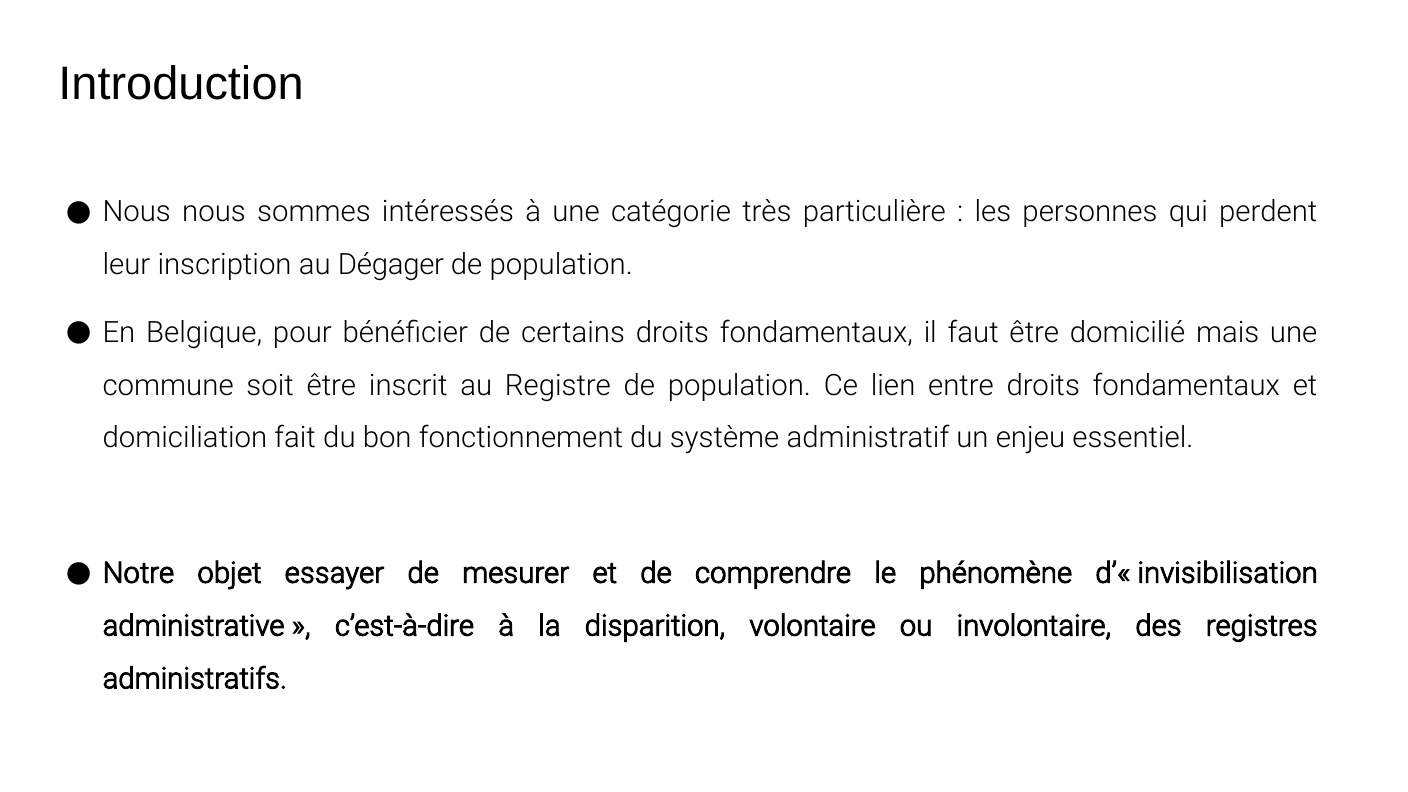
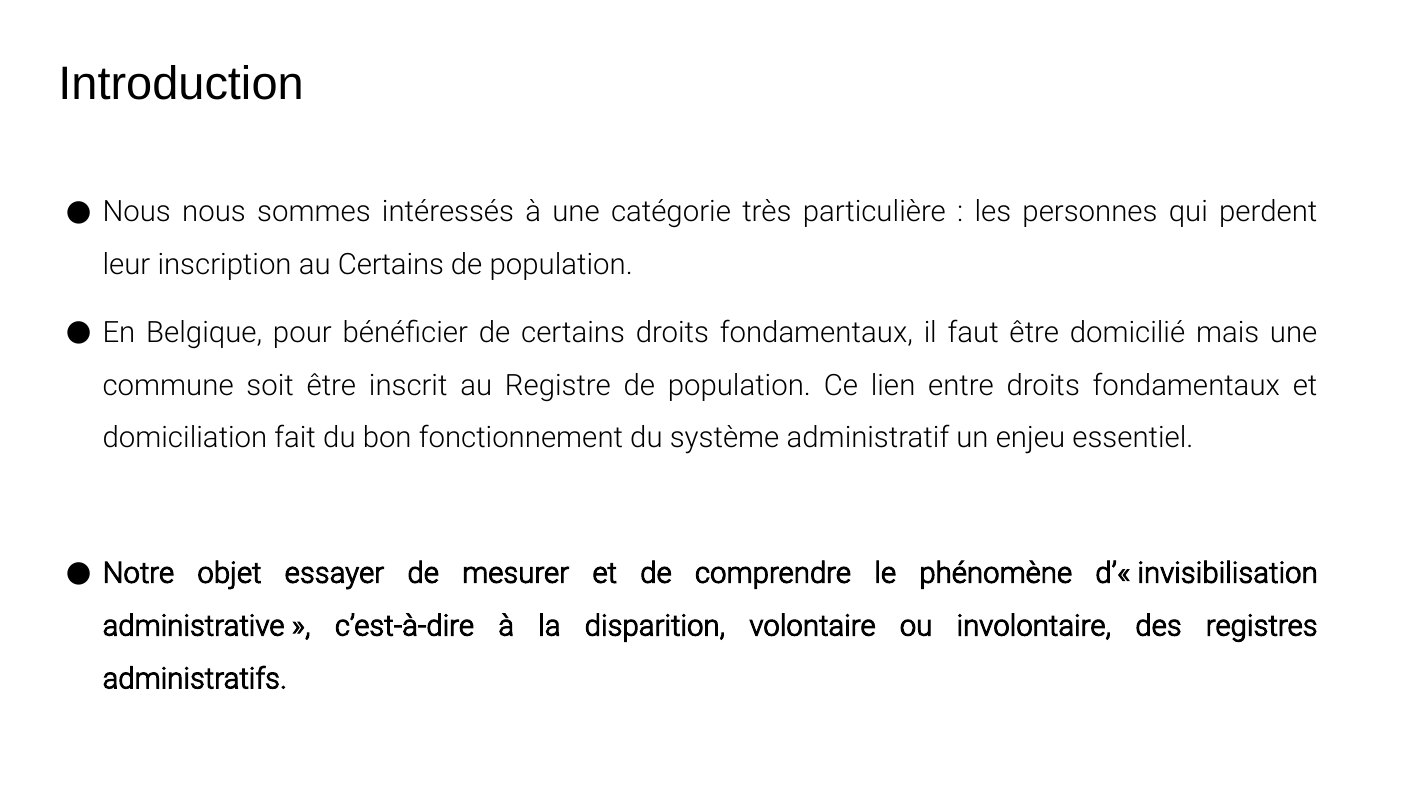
au Dégager: Dégager -> Certains (391, 265)
